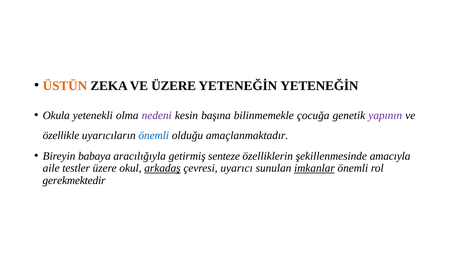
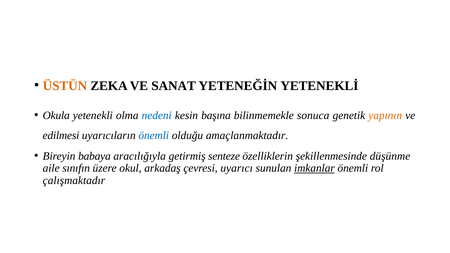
VE ÜZERE: ÜZERE -> SANAT (174, 86)
YETENEĞİN YETENEĞİN: YETENEĞİN -> YETENEKLİ (319, 86)
nedeni colour: purple -> blue (157, 115)
çocuğa: çocuğa -> sonuca (313, 115)
yapının colour: purple -> orange (385, 115)
özellikle: özellikle -> edilmesi (61, 136)
amacıyla: amacıyla -> düşünme (390, 156)
testler: testler -> sınıfın (76, 168)
arkadaş underline: present -> none (162, 168)
gerekmektedir: gerekmektedir -> çalışmaktadır (74, 180)
